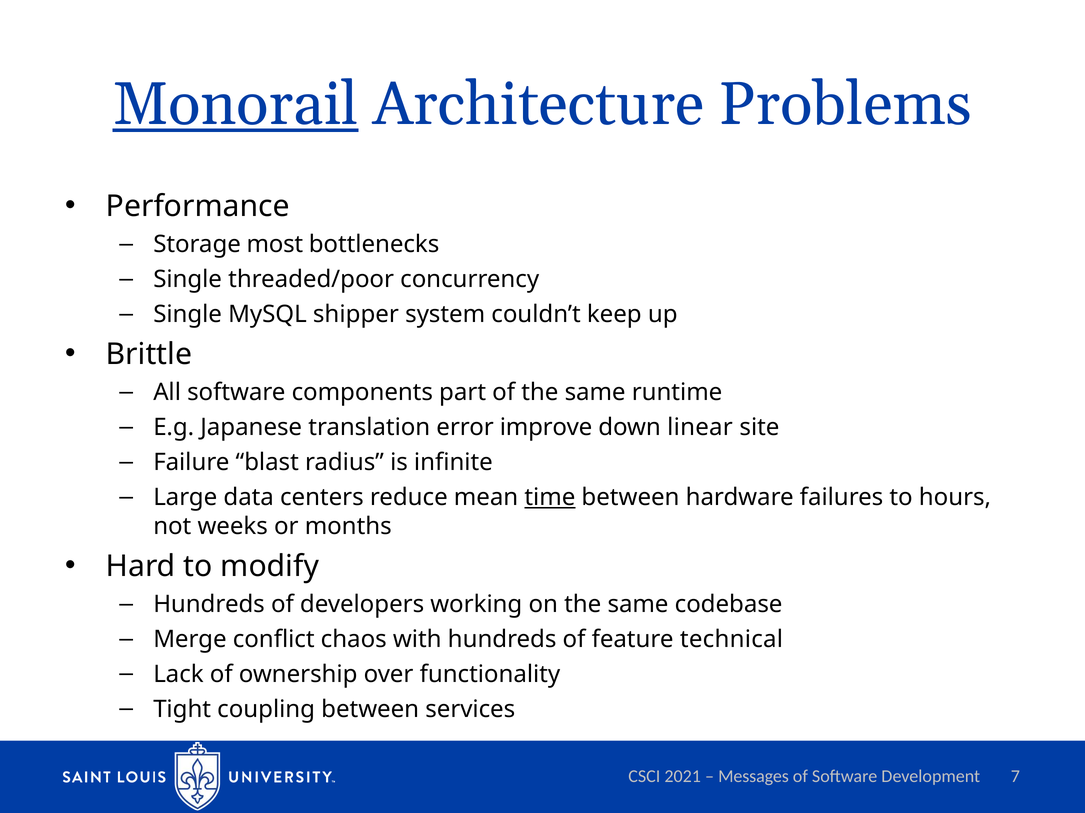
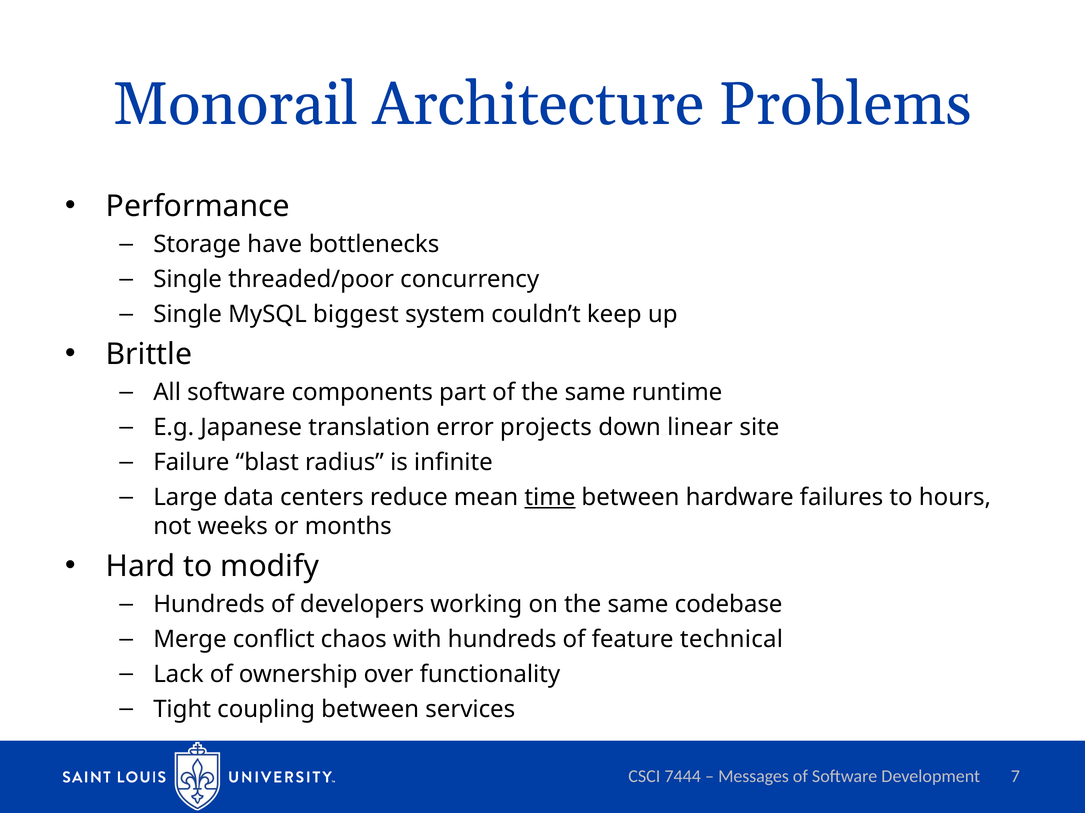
Monorail underline: present -> none (236, 105)
most: most -> have (275, 245)
shipper: shipper -> biggest (356, 314)
improve: improve -> projects (546, 428)
2021: 2021 -> 7444 (683, 777)
